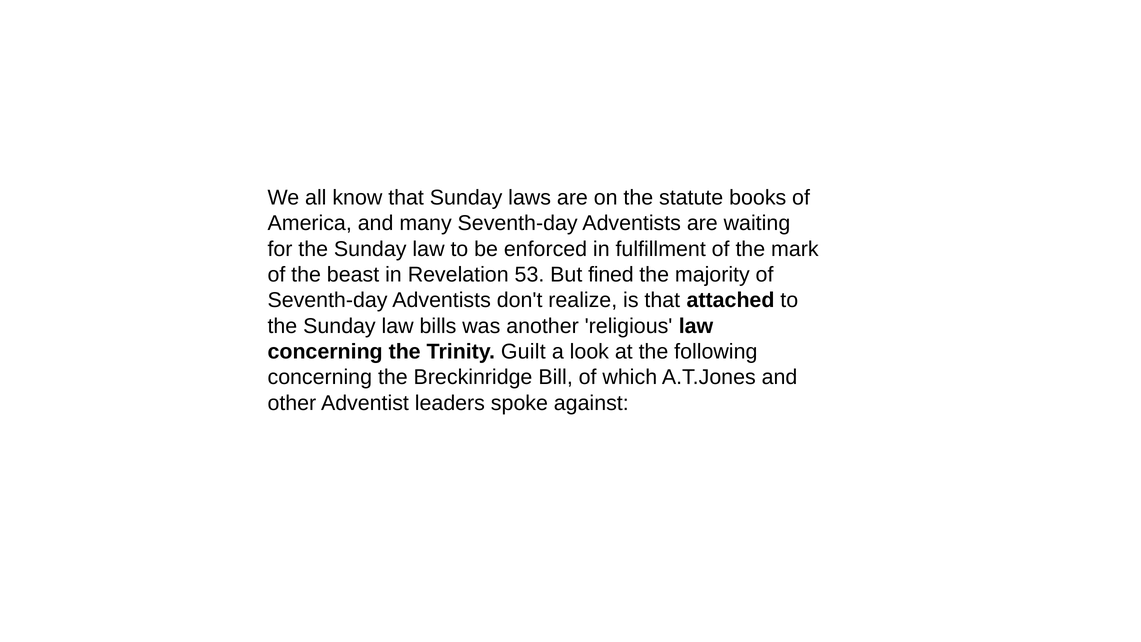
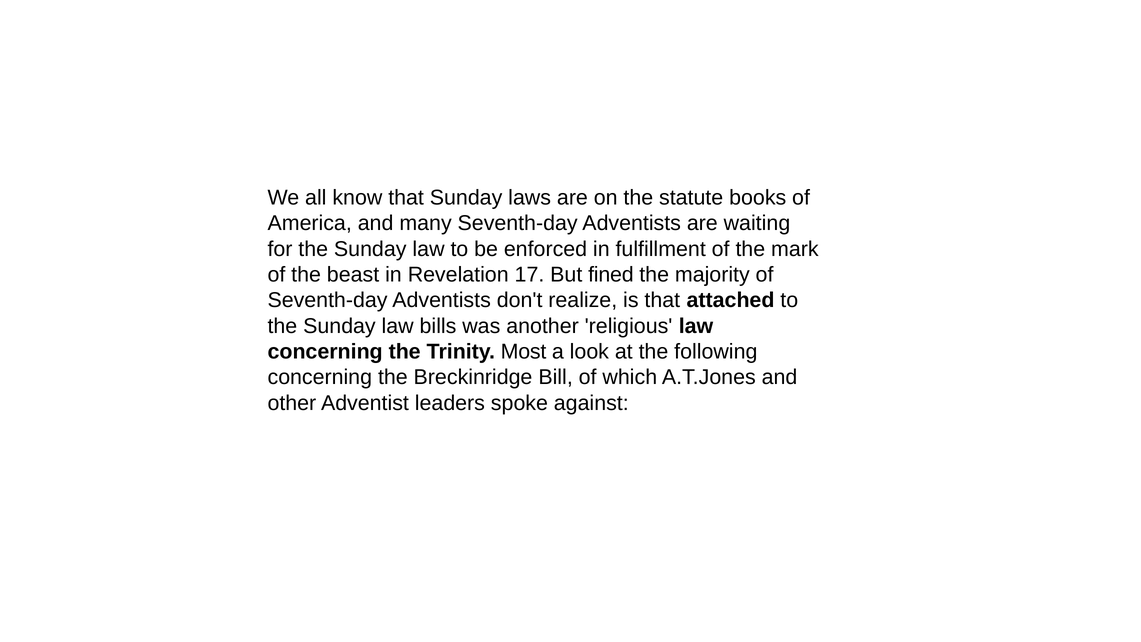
53: 53 -> 17 (529, 275)
Guilt: Guilt -> Most (524, 352)
